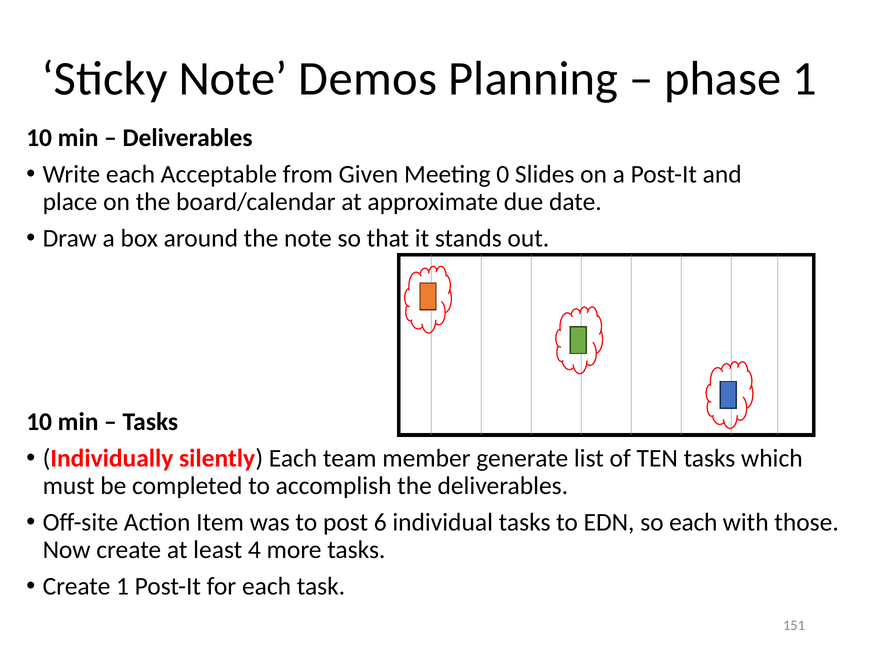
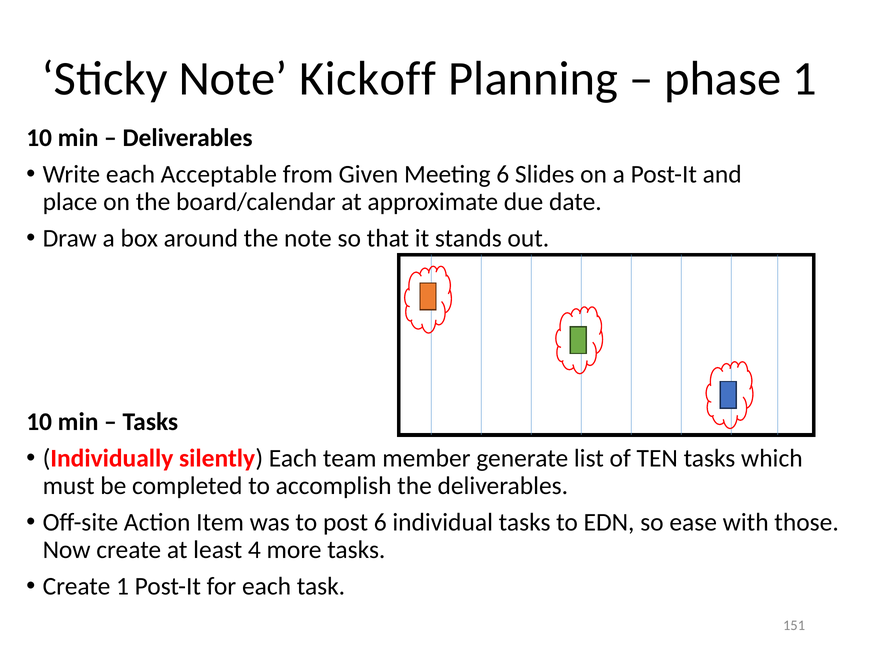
Demos: Demos -> Kickoff (368, 79)
Meeting 0: 0 -> 6 (503, 175)
so each: each -> ease (693, 523)
